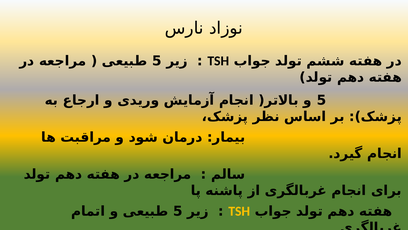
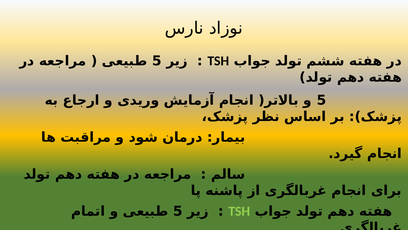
TSH colour: yellow -> light green (239, 211)
